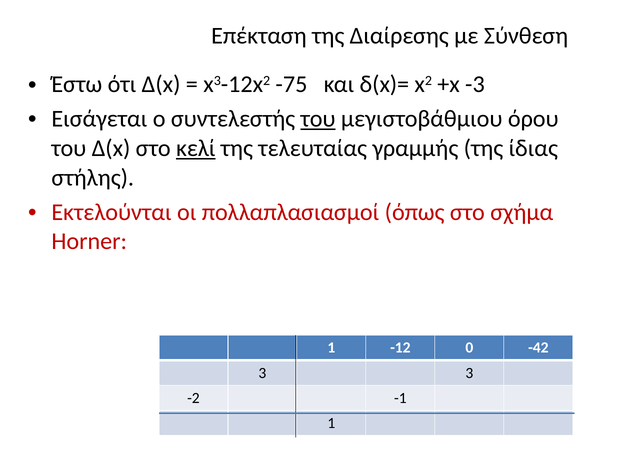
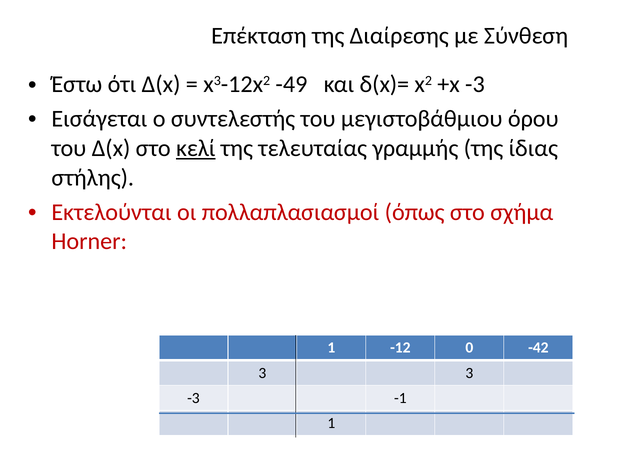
-75: -75 -> -49 (291, 85)
του underline: present -> none (318, 119)
-2: -2 -> -3 (193, 399)
